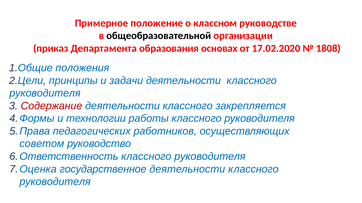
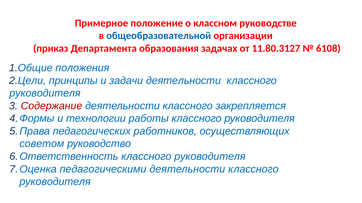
общеобразовательной colour: black -> blue (159, 36)
основах: основах -> задачах (219, 48)
17.02.2020: 17.02.2020 -> 11.80.3127 (276, 48)
1808: 1808 -> 6108 (328, 48)
государственное: государственное -> педагогическими (103, 170)
